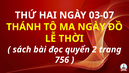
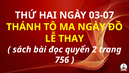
THỜI: THỜI -> THAY (71, 38)
